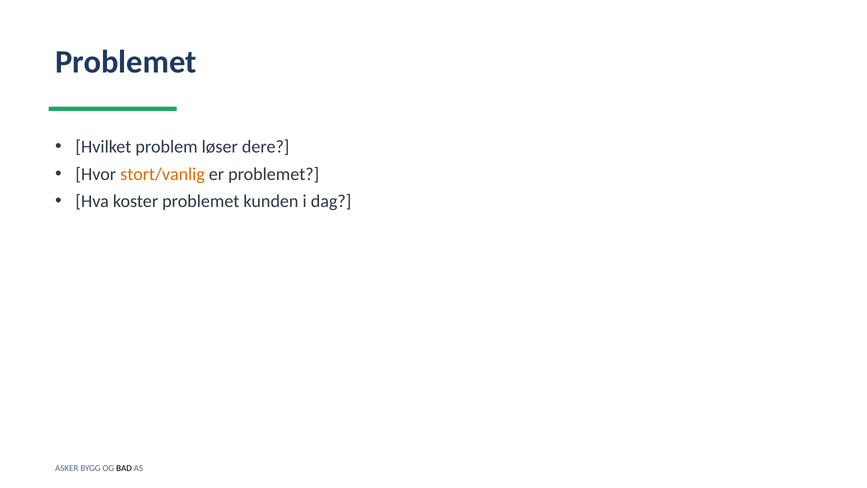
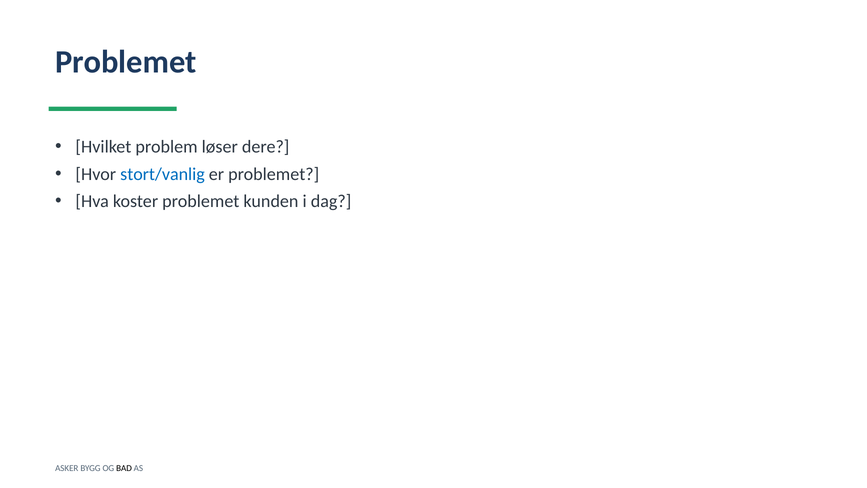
stort/vanlig colour: orange -> blue (163, 174)
